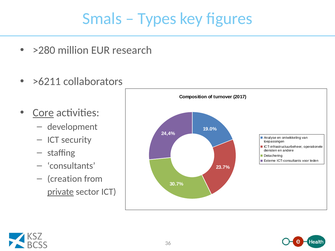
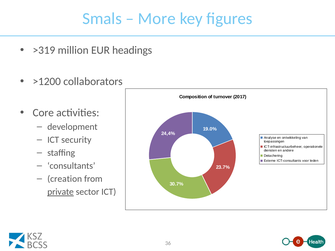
Types: Types -> More (157, 19)
>280: >280 -> >319 (44, 50)
research: research -> headings (132, 50)
>6211: >6211 -> >1200 (47, 82)
Core underline: present -> none (43, 113)
